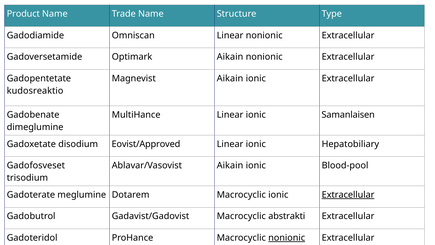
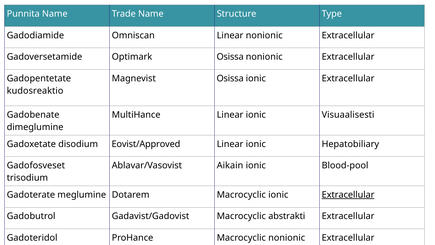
Product: Product -> Punnita (23, 14)
Optimark Aikain: Aikain -> Osissa (230, 57)
Magnevist Aikain: Aikain -> Osissa (230, 78)
Samanlaisen: Samanlaisen -> Visuaalisesti (348, 115)
nonionic underline: present -> none (287, 237)
